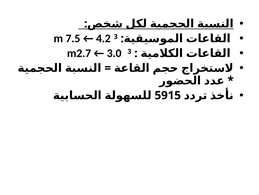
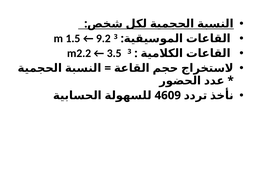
7.5: 7.5 -> 1.5 (73, 38)
4.2: 4.2 -> 9.2 (103, 38)
m2.7: m2.7 -> m2.2 (79, 53)
3.0: 3.0 -> 3.5 (114, 53)
5915: 5915 -> 4609 (168, 95)
